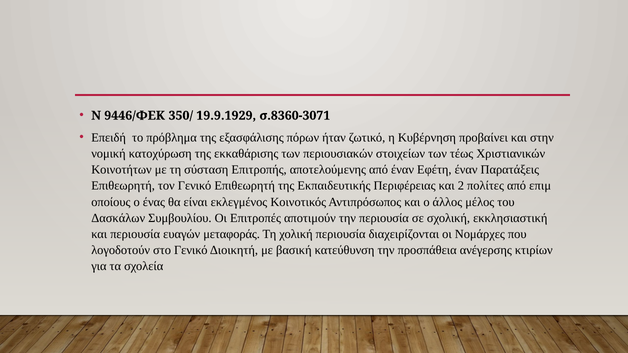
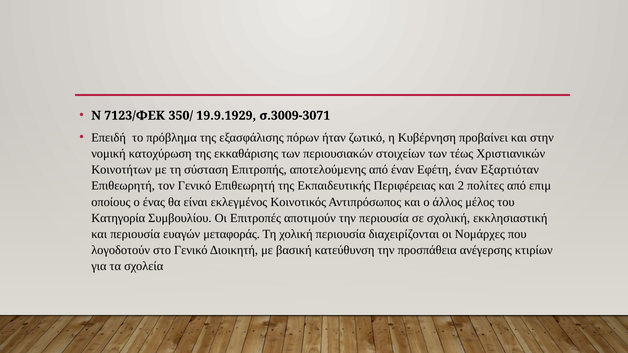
9446/ΦΕΚ: 9446/ΦΕΚ -> 7123/ΦΕΚ (135, 116)
σ.8360-3071: σ.8360-3071 -> σ.3009-3071 (295, 116)
Παρατάξεις: Παρατάξεις -> Εξαρτιόταν (510, 170)
Δασκάλων: Δασκάλων -> Κατηγορία (118, 218)
